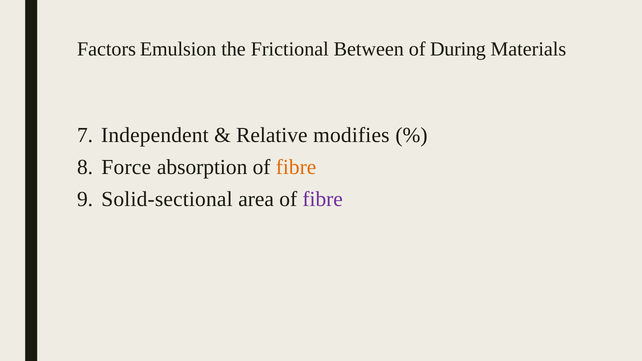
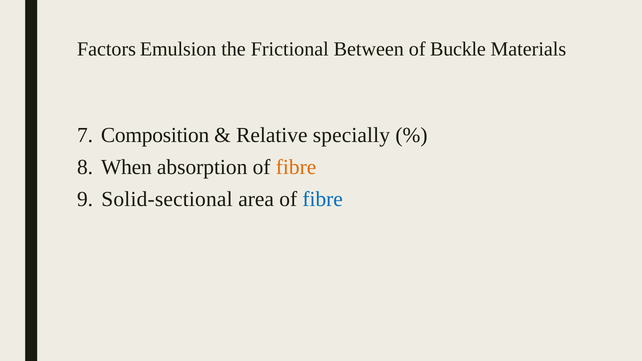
During: During -> Buckle (458, 49)
Independent: Independent -> Composition (155, 135)
modifies: modifies -> specially (351, 135)
Force: Force -> When (126, 167)
fibre colour: purple -> blue (323, 199)
